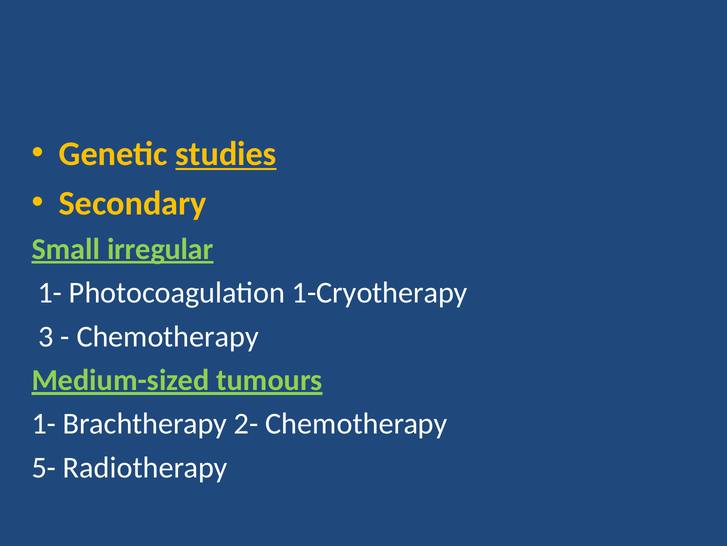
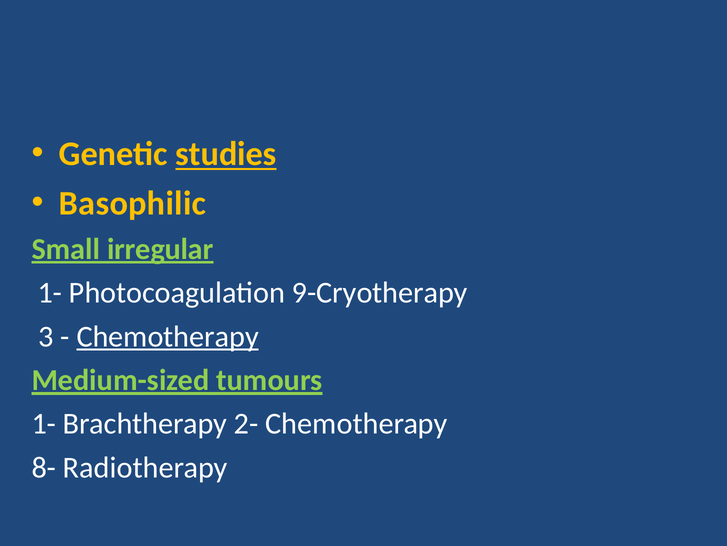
Secondary: Secondary -> Basophilic (133, 203)
1-Cryotherapy: 1-Cryotherapy -> 9-Cryotherapy (380, 292)
Chemotherapy underline: none -> present (168, 336)
5-: 5- -> 8- (44, 467)
